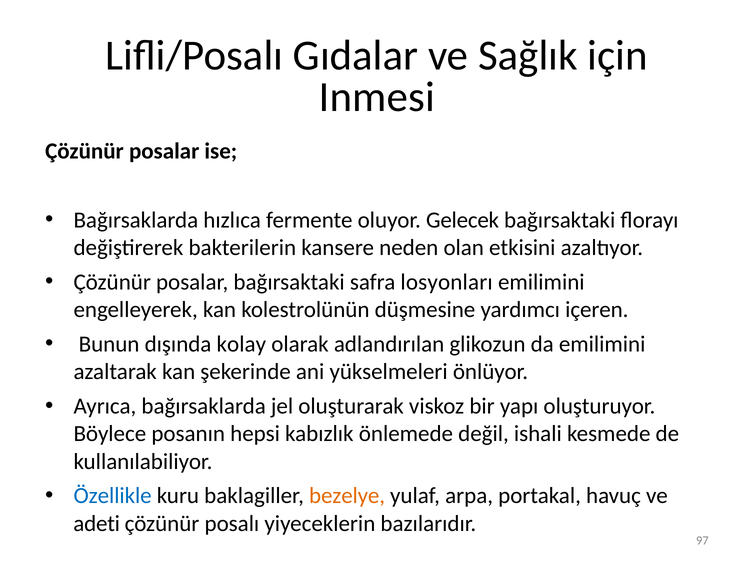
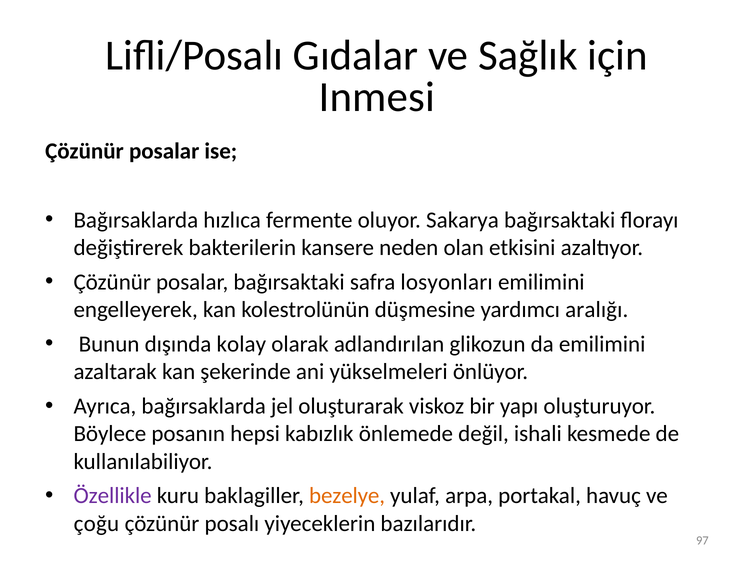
Gelecek: Gelecek -> Sakarya (462, 220)
içeren: içeren -> aralığı (597, 309)
Özellikle colour: blue -> purple (113, 495)
adeti: adeti -> çoğu (96, 523)
